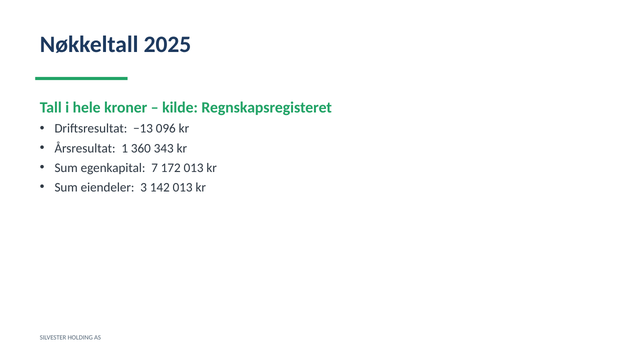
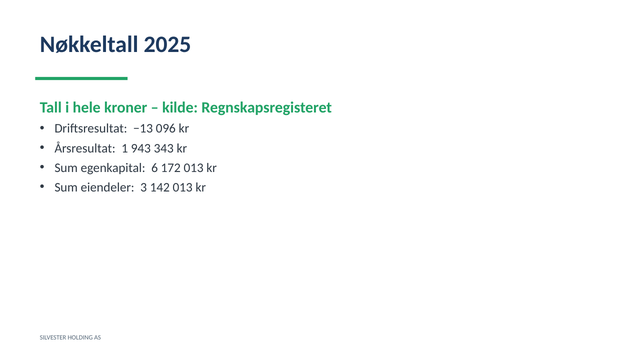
360: 360 -> 943 (141, 148)
7: 7 -> 6 (155, 168)
